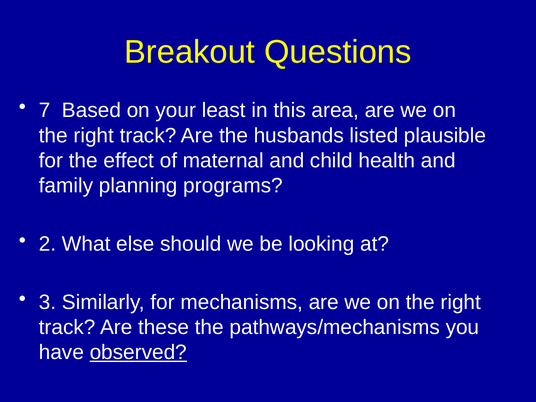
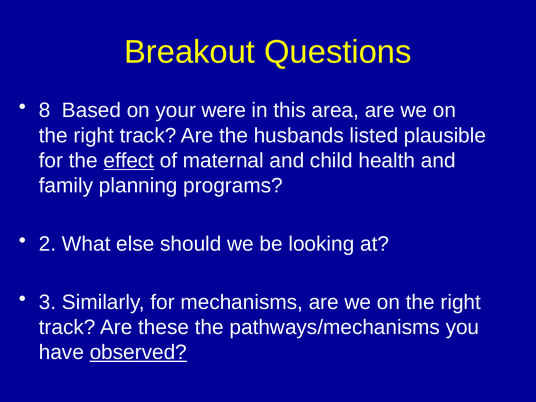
7: 7 -> 8 (45, 110)
least: least -> were (224, 110)
effect underline: none -> present (129, 161)
